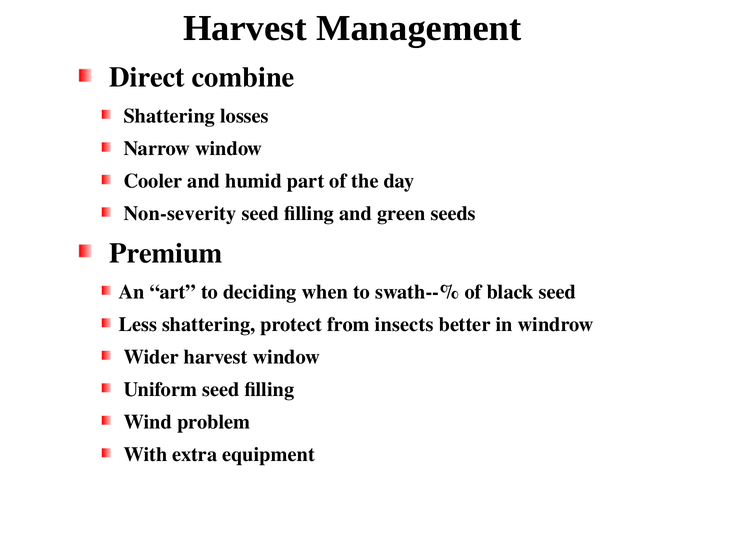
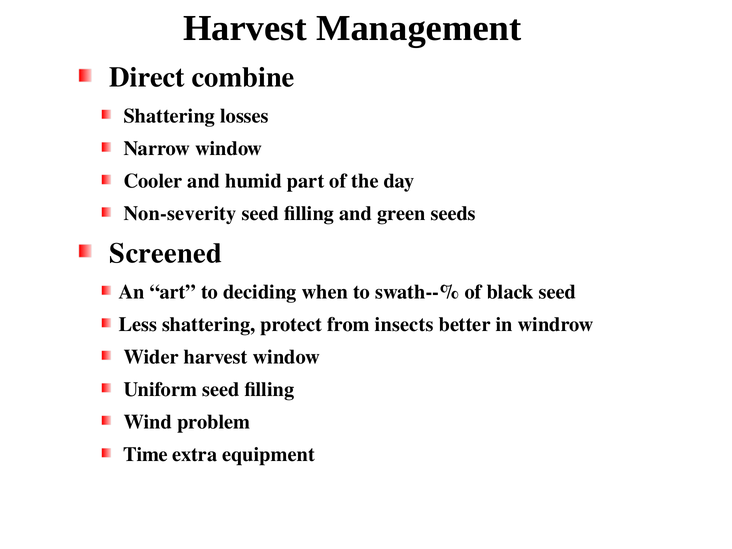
Premium: Premium -> Screened (166, 253)
With: With -> Time (146, 455)
